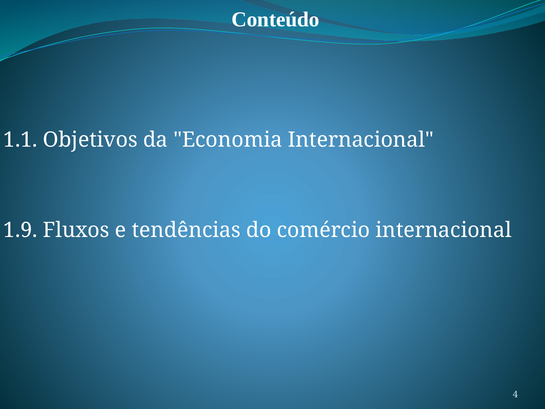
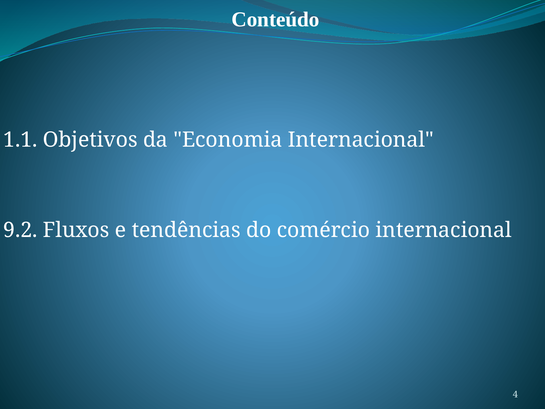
1.9: 1.9 -> 9.2 (20, 230)
